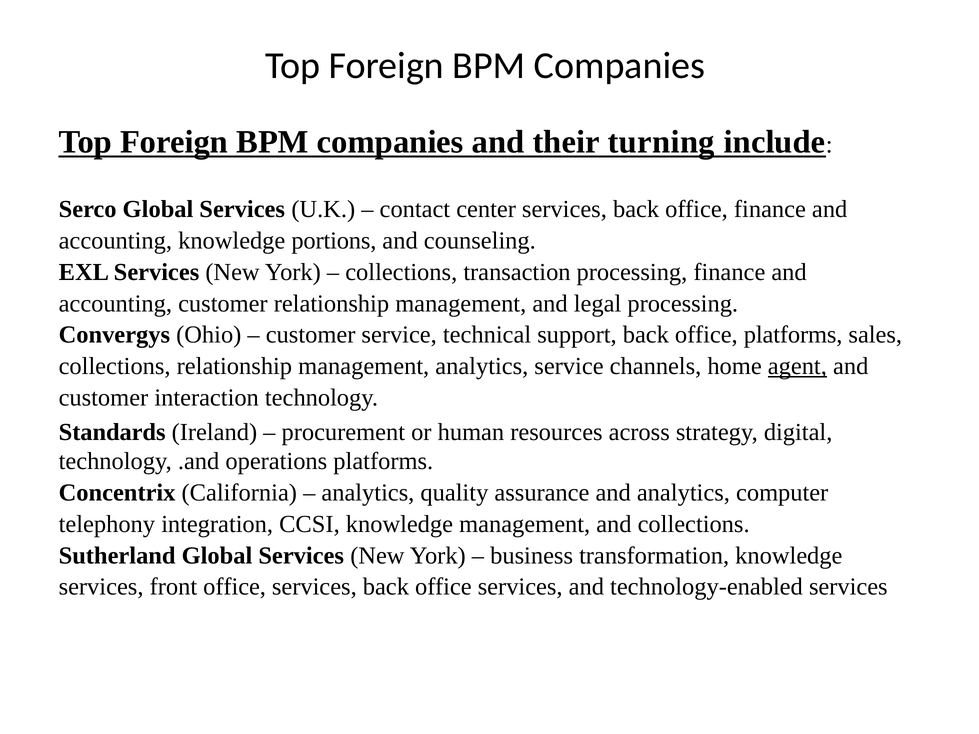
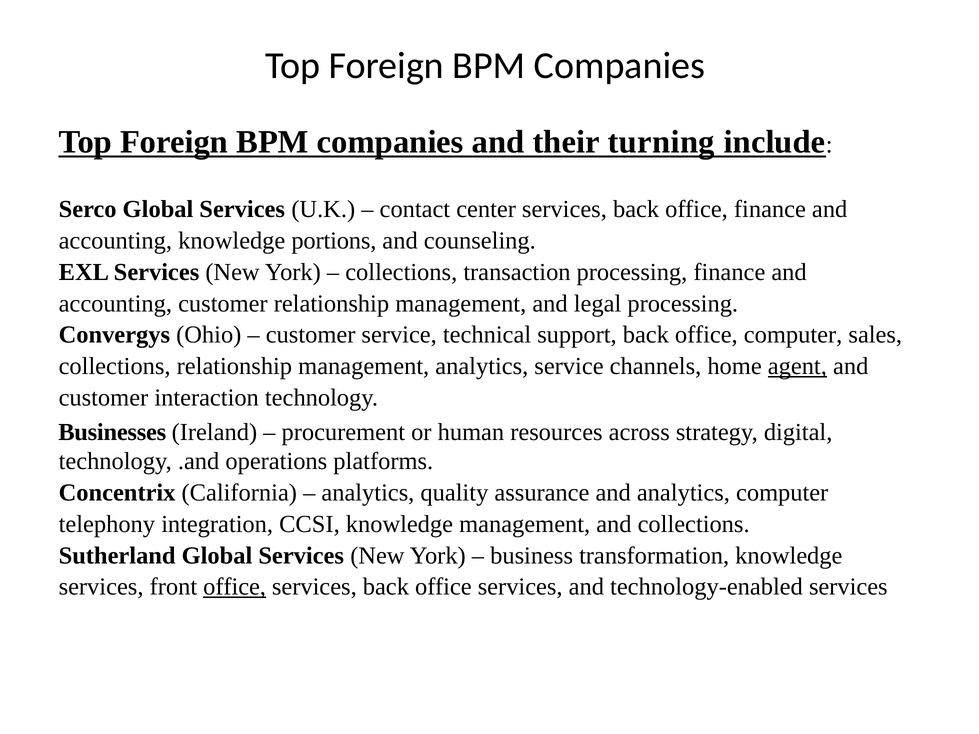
office platforms: platforms -> computer (793, 335)
Standards: Standards -> Businesses (112, 432)
office underline: none -> present (235, 587)
